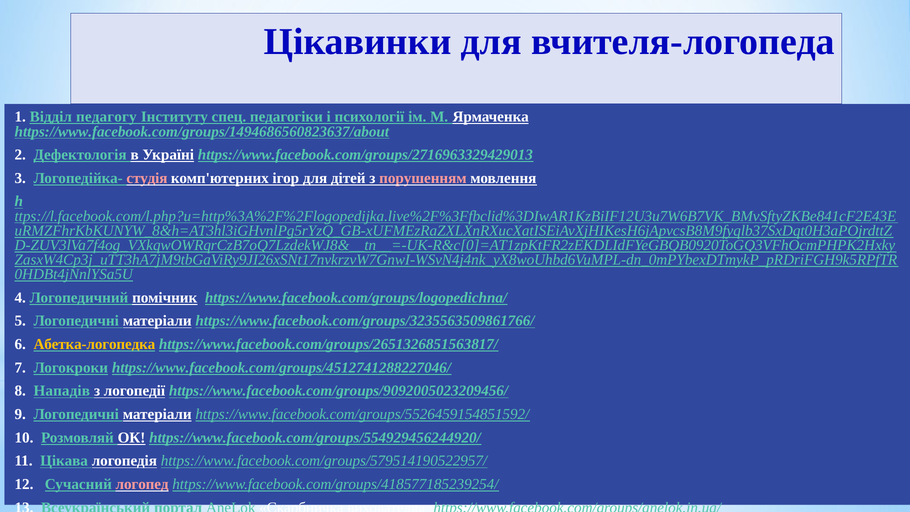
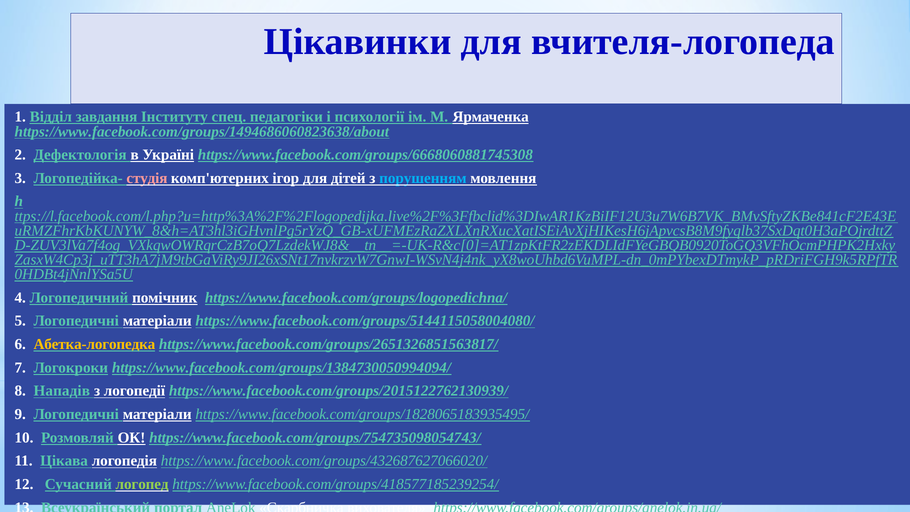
педагогу: педагогу -> завдання (107, 117)
https://www.facebook.com/groups/1494686560823637/about: https://www.facebook.com/groups/1494686560823637/about -> https://www.facebook.com/groups/1494686060823638/about (202, 131)
https://www.facebook.com/groups/2716963329429013: https://www.facebook.com/groups/2716963329429013 -> https://www.facebook.com/groups/6668060881745308 (365, 155)
порушенням colour: pink -> light blue (423, 178)
https://www.facebook.com/groups/3235563509861766/: https://www.facebook.com/groups/3235563509861766/ -> https://www.facebook.com/groups/5144115058004080/ (365, 321)
https://www.facebook.com/groups/4512741288227046/: https://www.facebook.com/groups/4512741288227046/ -> https://www.facebook.com/groups/1384730050994094/ (281, 368)
https://www.facebook.com/groups/9092005023209456/: https://www.facebook.com/groups/9092005023209456/ -> https://www.facebook.com/groups/2015122762130939/ (339, 391)
https://www.facebook.com/groups/5526459154851592/: https://www.facebook.com/groups/5526459154851592/ -> https://www.facebook.com/groups/1828065183935495/ (362, 414)
https://www.facebook.com/groups/554929456244920/: https://www.facebook.com/groups/554929456244920/ -> https://www.facebook.com/groups/754735098054743/ (315, 438)
https://www.facebook.com/groups/579514190522957/: https://www.facebook.com/groups/579514190522957/ -> https://www.facebook.com/groups/432687627066020/ (324, 461)
логопед colour: pink -> light green (142, 484)
